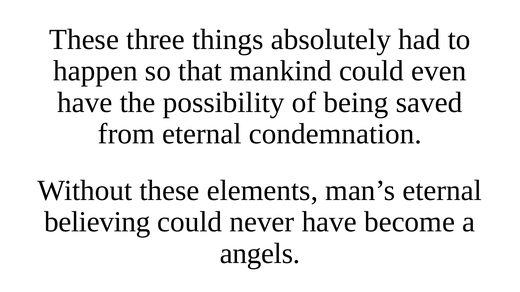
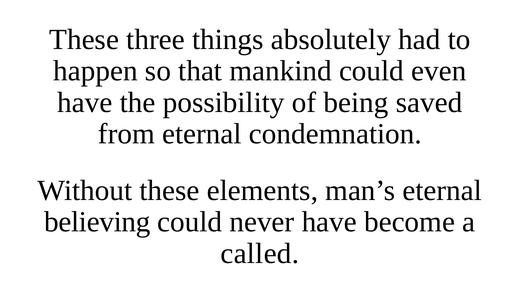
angels: angels -> called (260, 254)
